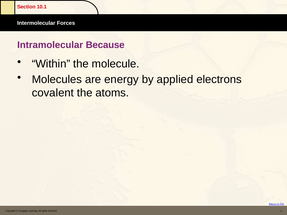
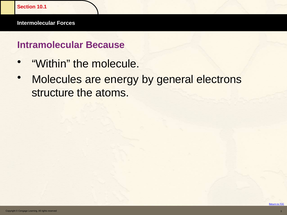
applied: applied -> general (175, 80)
covalent: covalent -> structure (53, 93)
